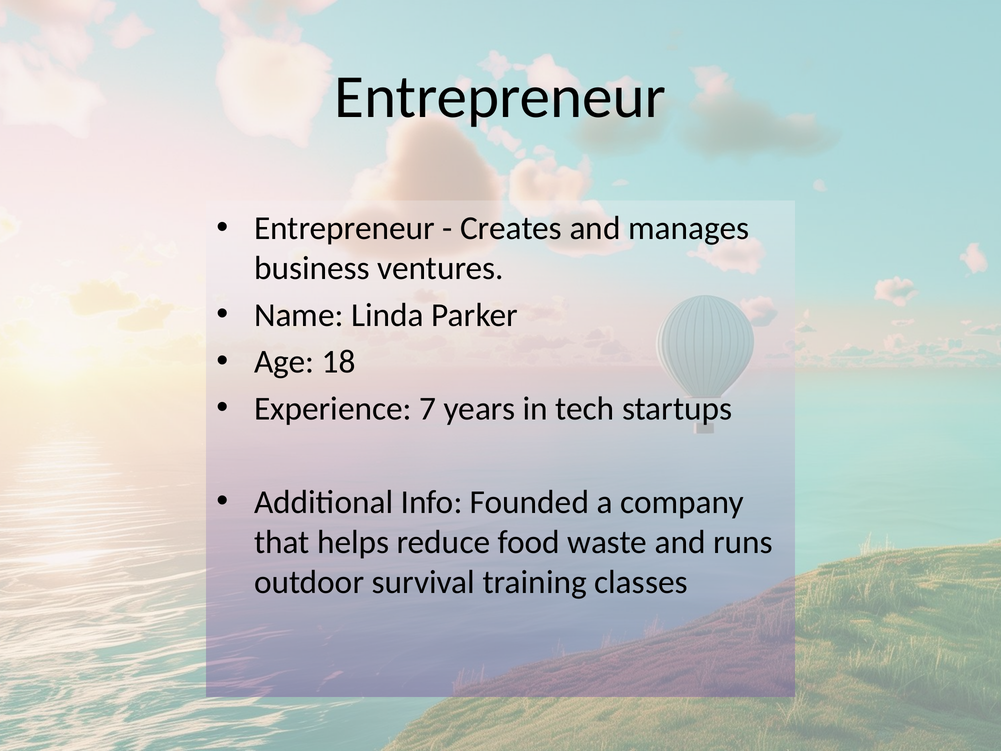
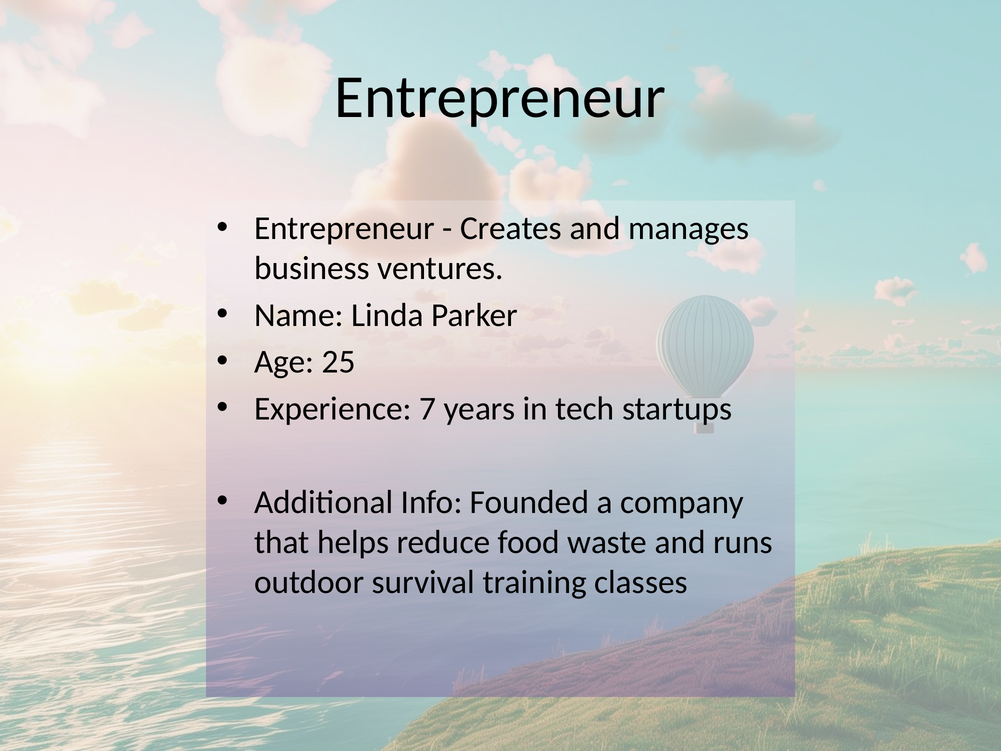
18: 18 -> 25 (339, 362)
